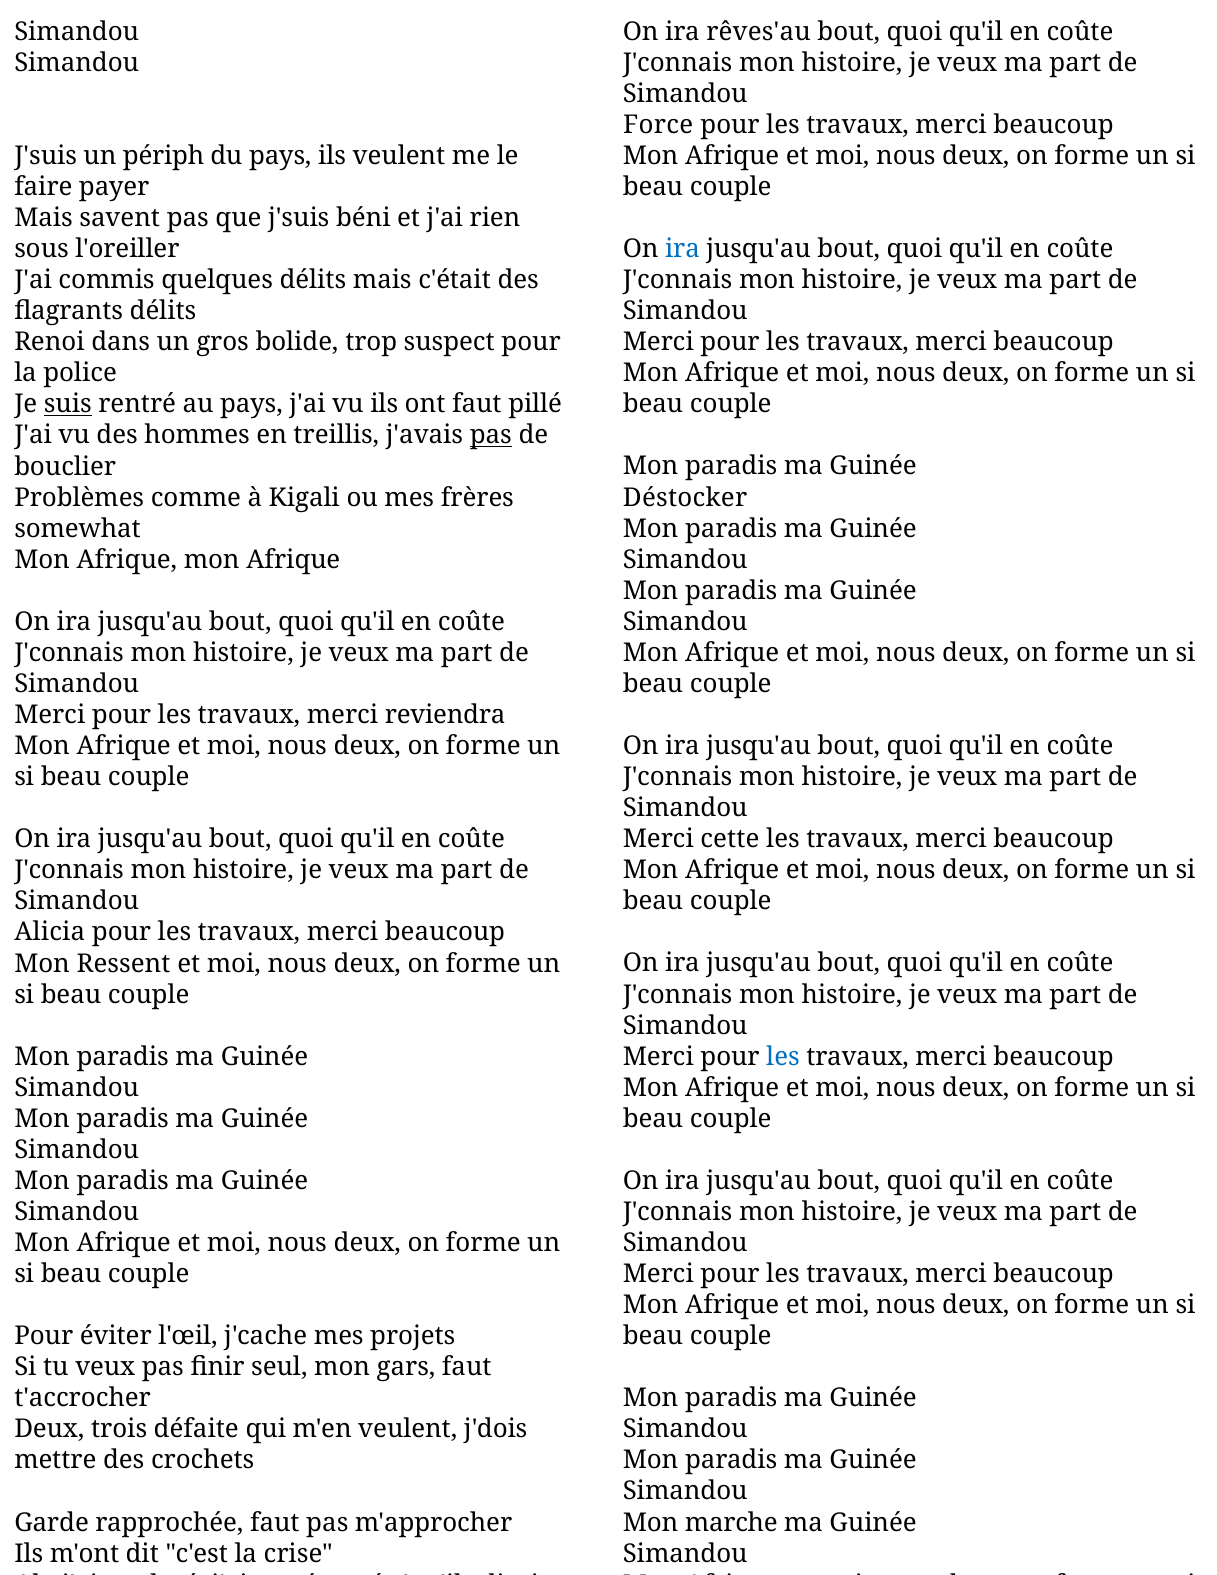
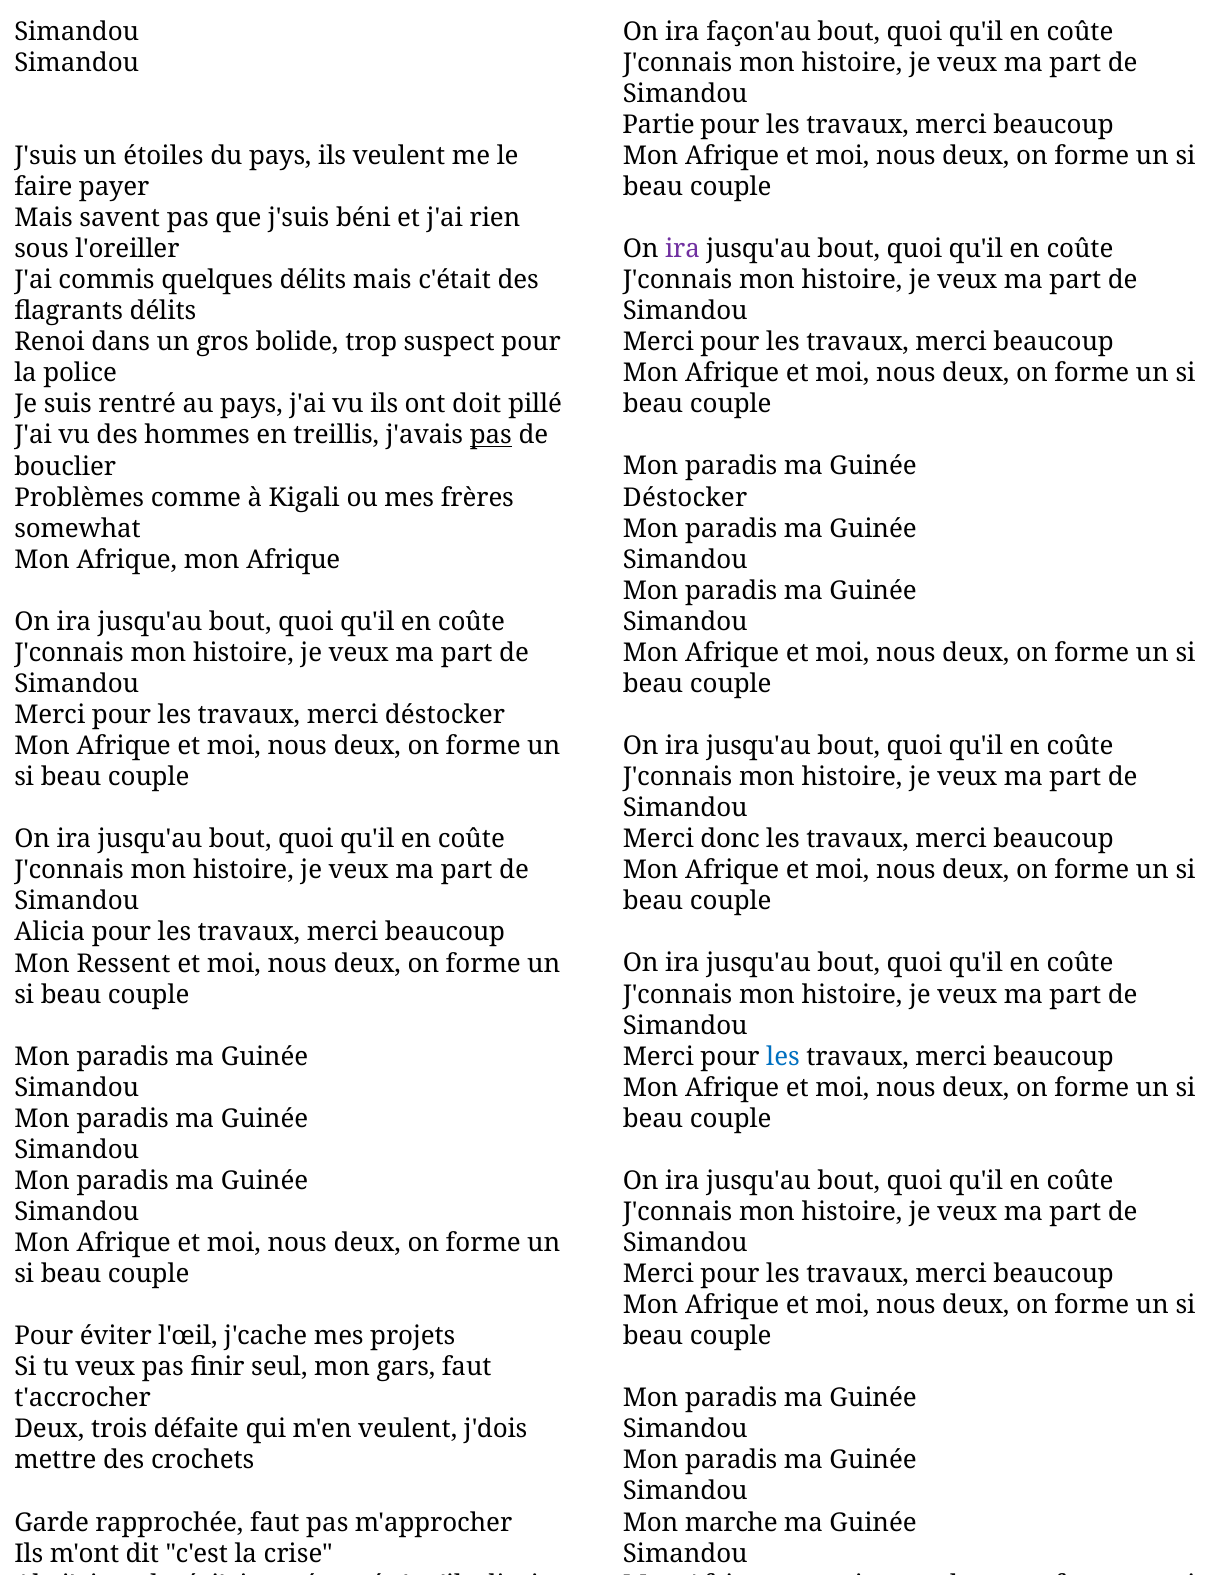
rêves'au: rêves'au -> façon'au (759, 32)
Force: Force -> Partie (658, 125)
périph: périph -> étoiles (163, 156)
ira colour: blue -> purple (682, 249)
suis underline: present -> none (68, 404)
ont faut: faut -> doit (477, 404)
merci reviendra: reviendra -> déstocker (445, 715)
cette: cette -> donc (730, 839)
